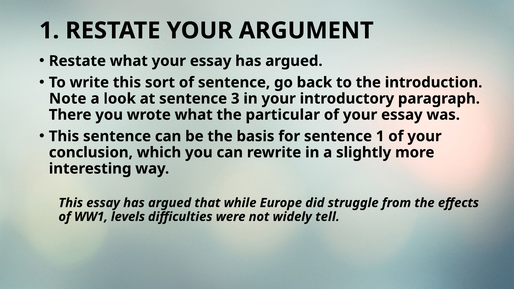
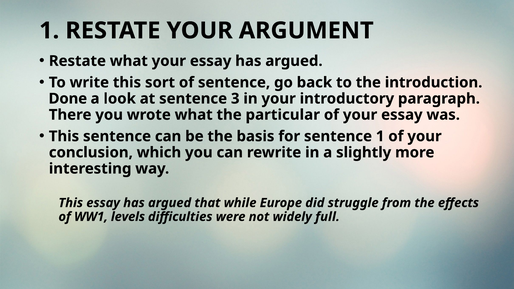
Note: Note -> Done (68, 99)
tell: tell -> full (328, 217)
